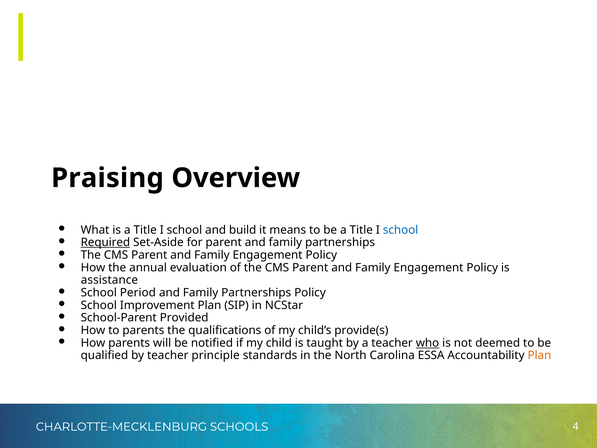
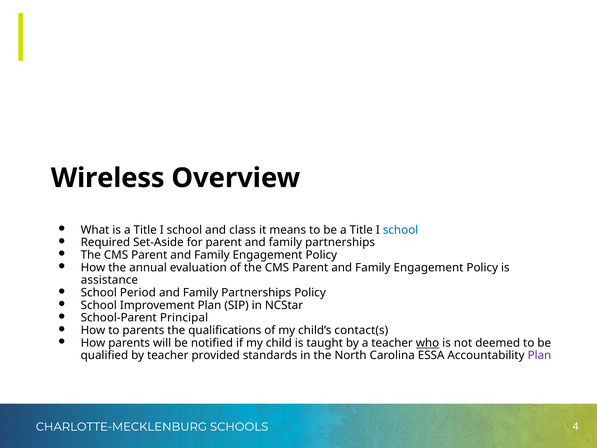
Praising: Praising -> Wireless (108, 178)
build: build -> class (243, 230)
Required underline: present -> none (105, 242)
Provided: Provided -> Principal (184, 318)
provide(s: provide(s -> contact(s (361, 330)
principle: principle -> provided (216, 355)
Plan colour: orange -> purple (539, 355)
